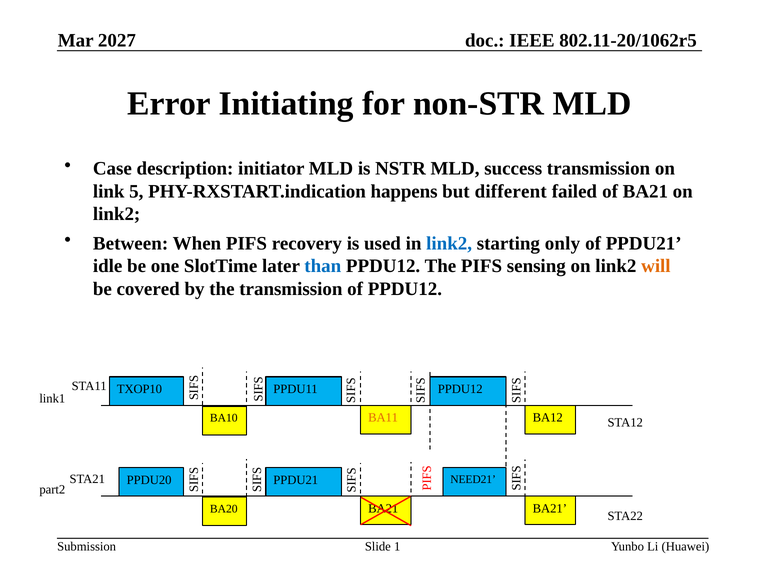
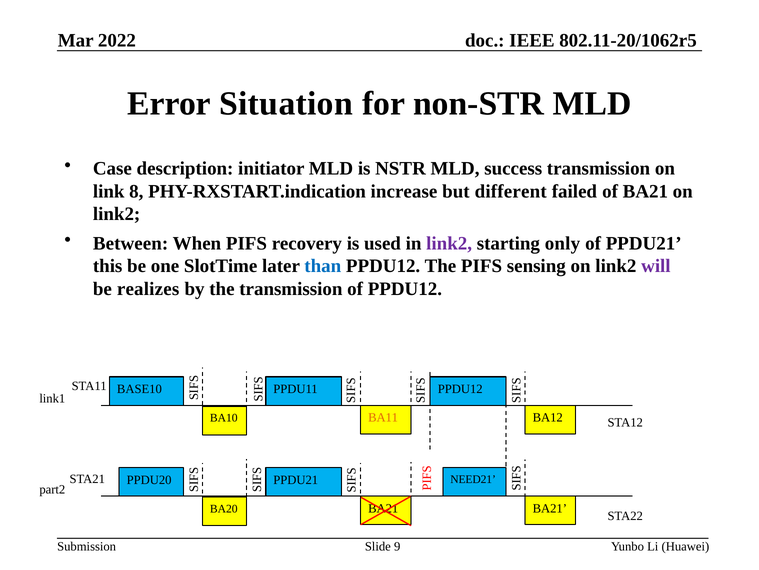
2027: 2027 -> 2022 (117, 41)
Initiating: Initiating -> Situation (286, 104)
5: 5 -> 8 (136, 191)
happens: happens -> increase (404, 191)
link2 colour: blue -> purple (449, 243)
idle: idle -> this (108, 266)
will colour: orange -> purple (656, 266)
covered: covered -> realizes (148, 289)
TXOP10: TXOP10 -> BASE10 (139, 389)
1: 1 -> 9 (397, 546)
